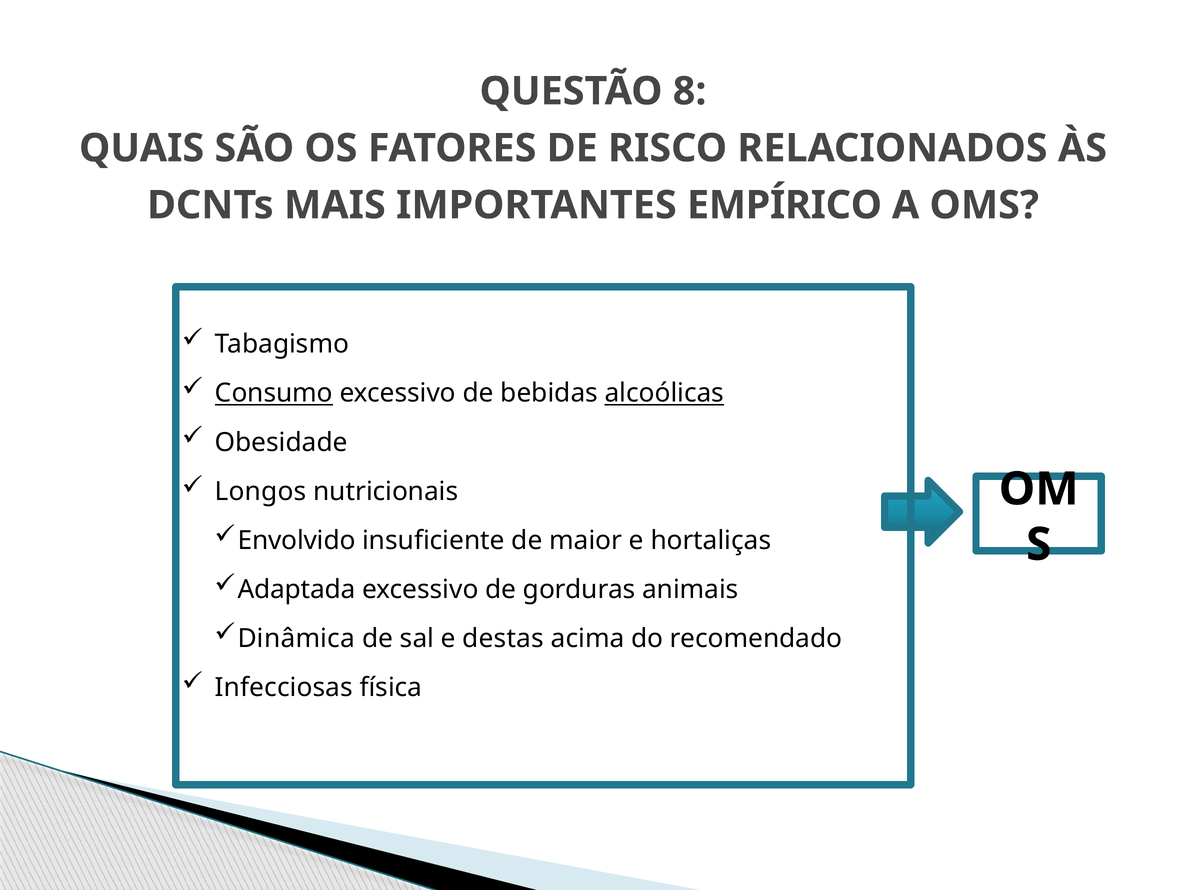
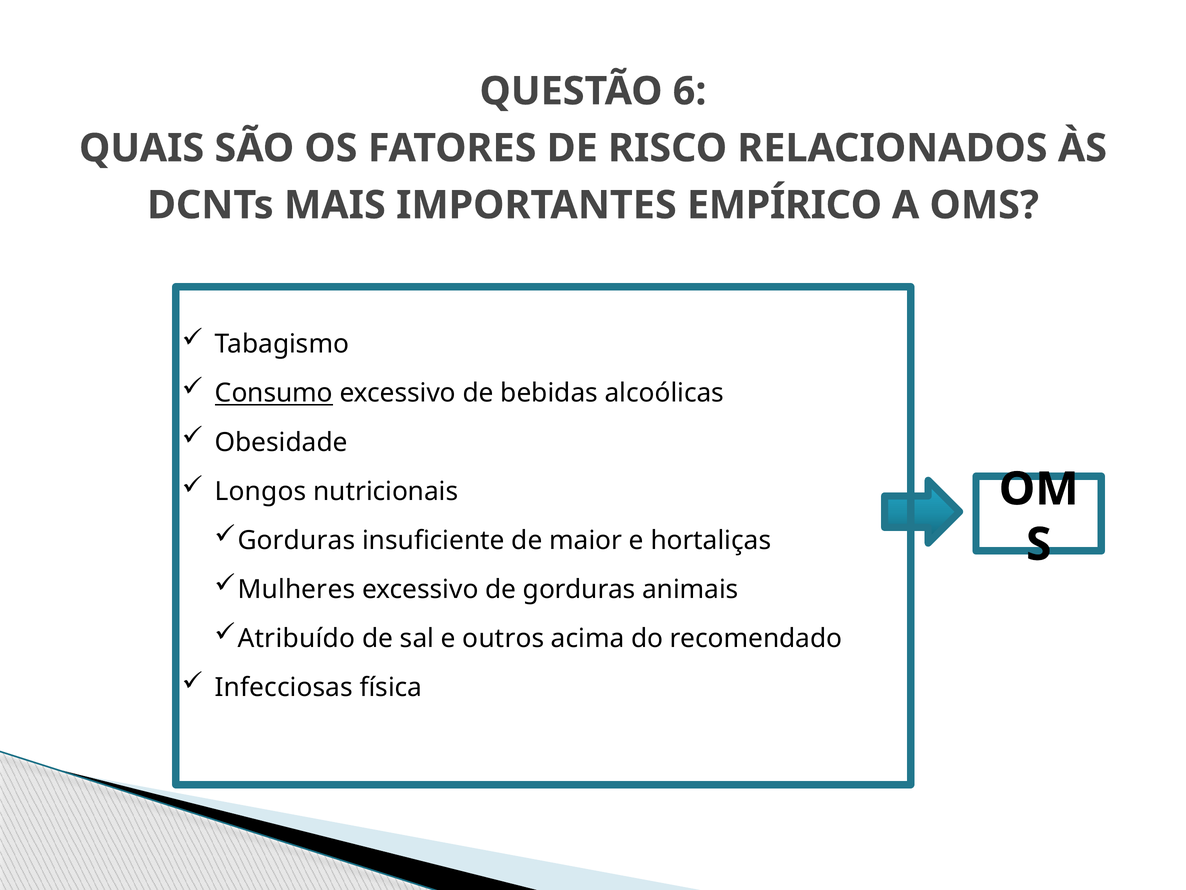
8: 8 -> 6 (690, 91)
alcoólicas underline: present -> none (664, 393)
Envolvido: Envolvido -> Gorduras (296, 540)
Adaptada: Adaptada -> Mulheres (296, 589)
Dinâmica: Dinâmica -> Atribuído (296, 638)
destas: destas -> outros (503, 638)
